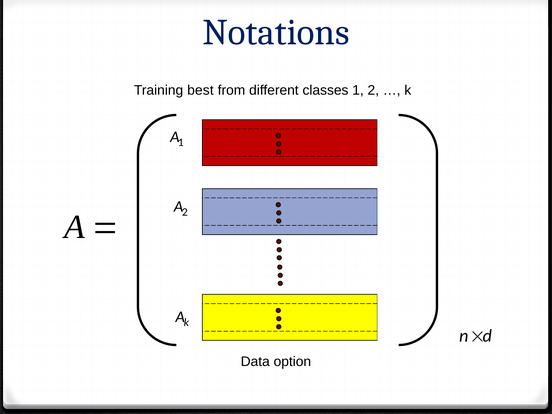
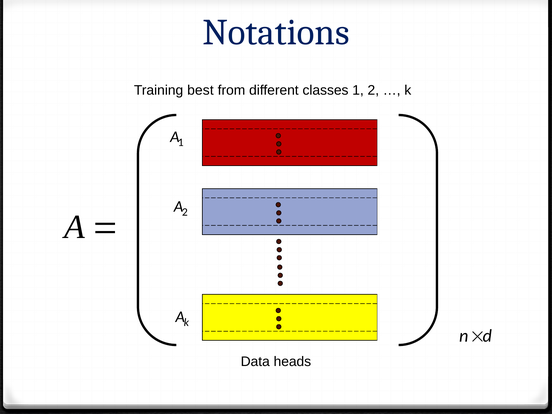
option: option -> heads (292, 362)
